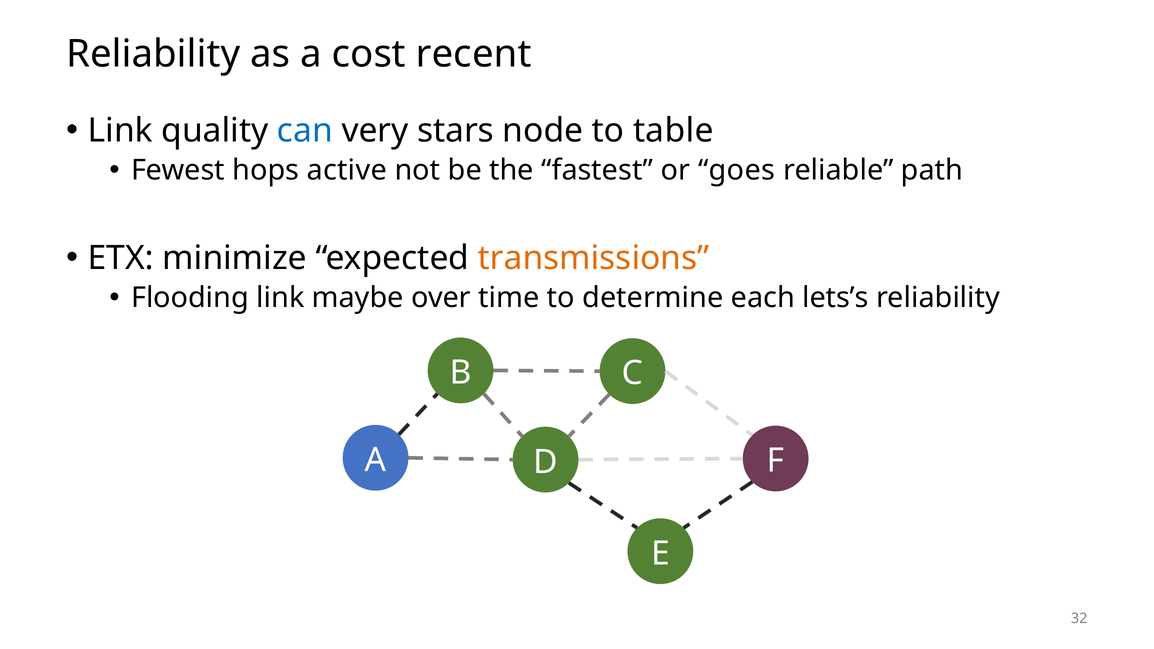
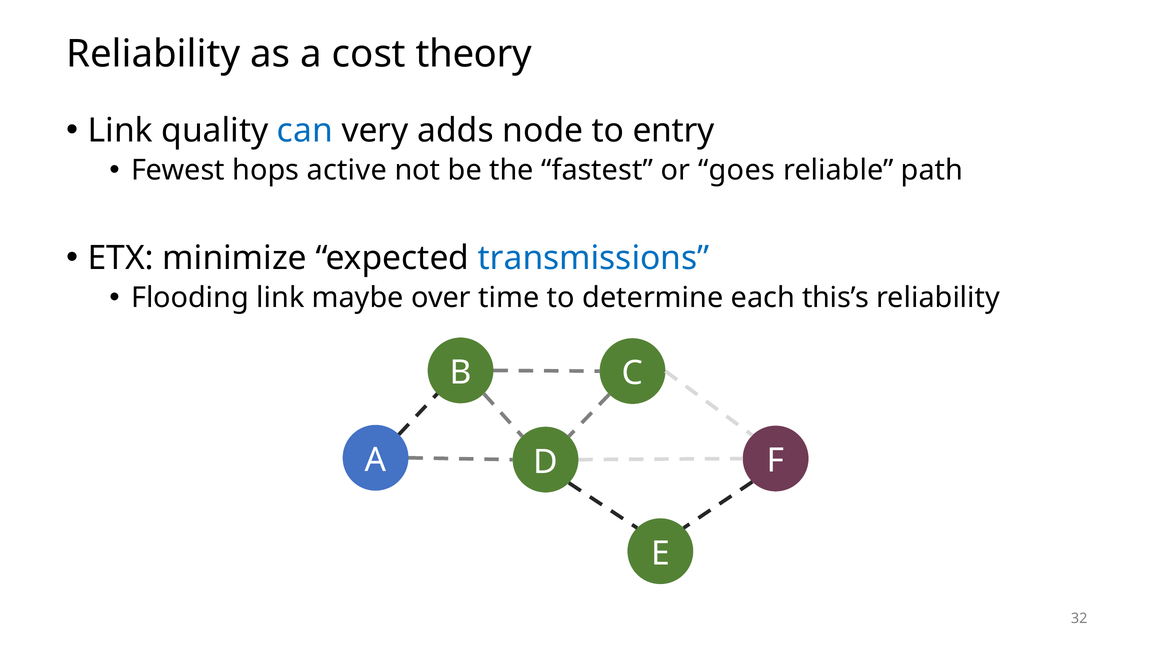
recent: recent -> theory (474, 54)
stars: stars -> adds (456, 131)
table: table -> entry (674, 131)
transmissions colour: orange -> blue (594, 258)
lets’s: lets’s -> this’s (836, 298)
